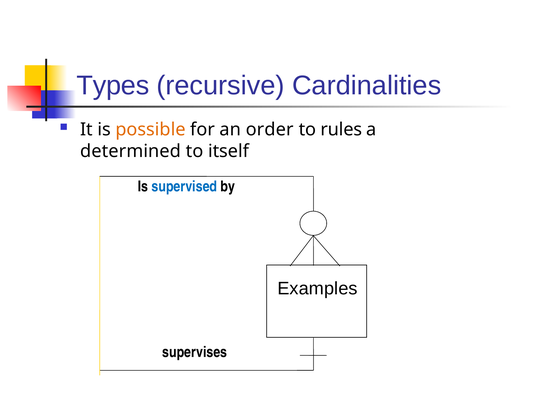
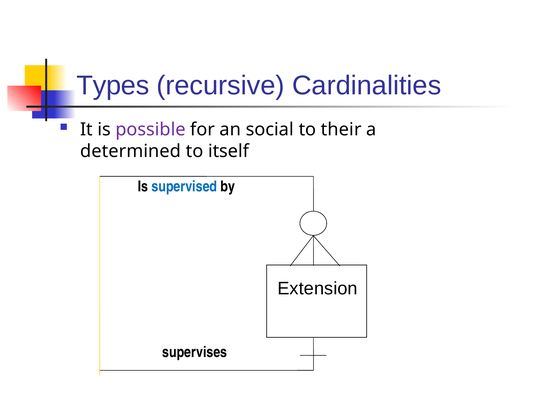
possible colour: orange -> purple (151, 130)
order: order -> social (270, 130)
rules: rules -> their (341, 130)
Examples: Examples -> Extension (318, 289)
